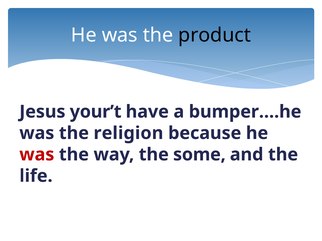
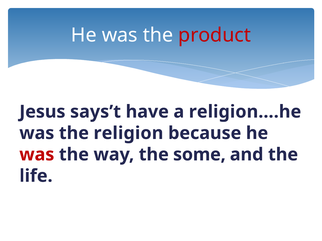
product colour: black -> red (215, 35)
your’t: your’t -> says’t (96, 112)
bumper….he: bumper….he -> religion….he (245, 112)
